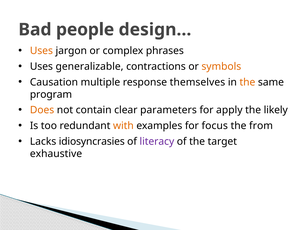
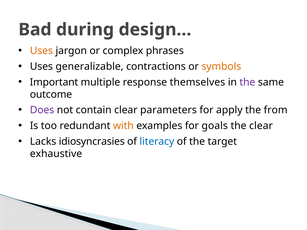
people: people -> during (85, 30)
Causation: Causation -> Important (54, 82)
the colour: orange -> purple (247, 82)
program: program -> outcome (51, 95)
Does colour: orange -> purple (42, 110)
likely: likely -> from (276, 110)
focus: focus -> goals (215, 126)
the from: from -> clear (261, 126)
literacy colour: purple -> blue (157, 142)
